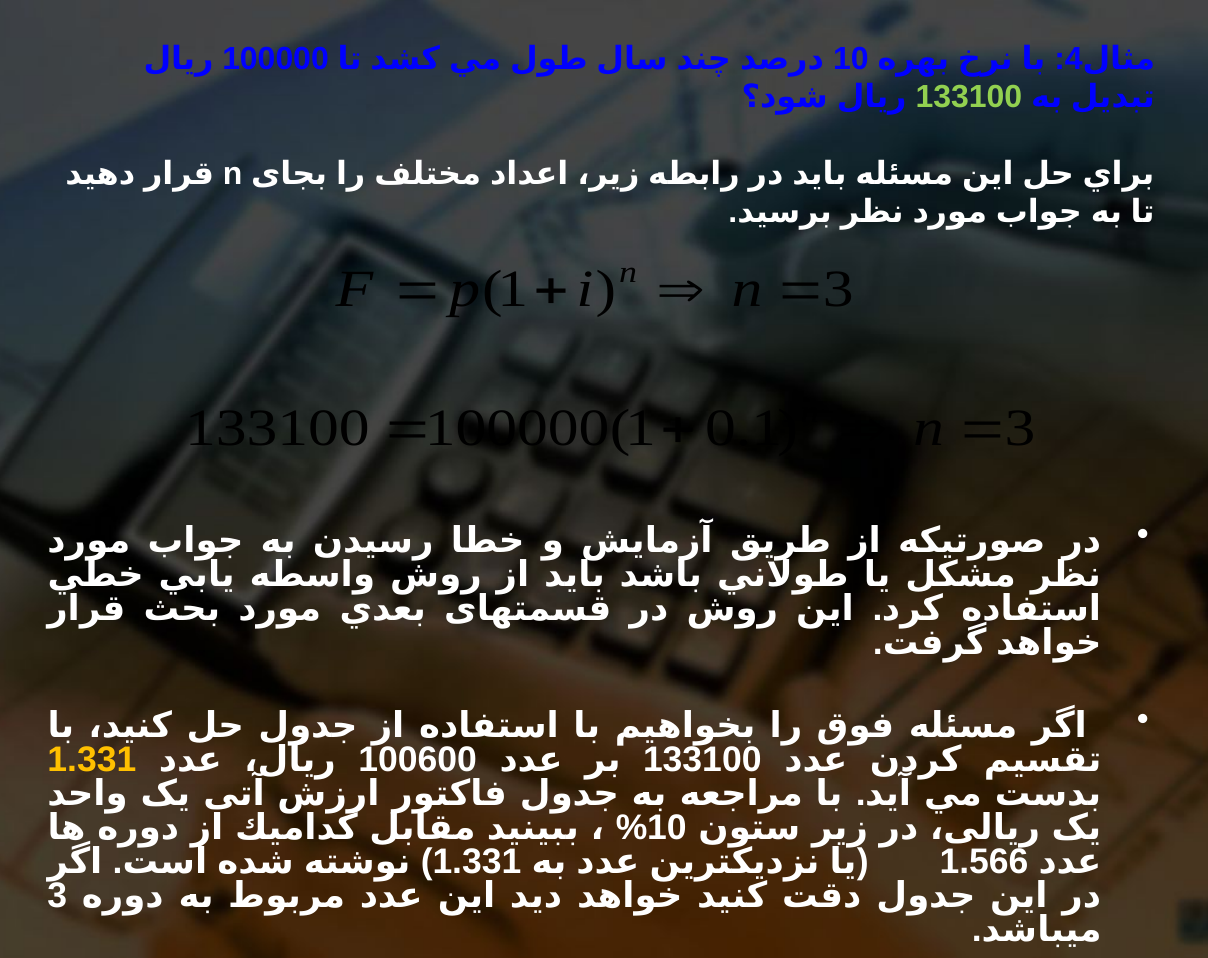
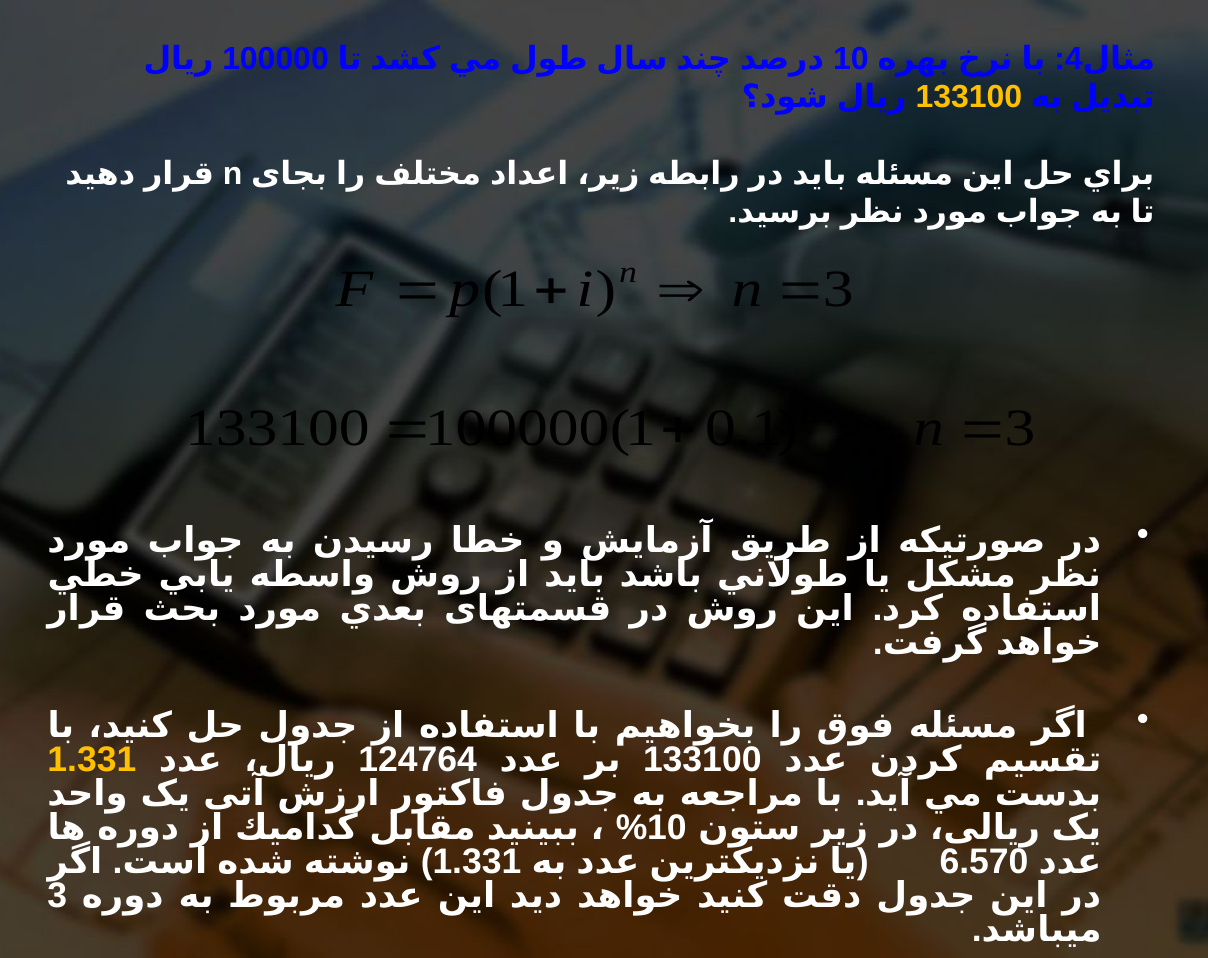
133100 colour: light green -> yellow (969, 97)
100600: 100600 -> 124764 (418, 760)
1.566: 1.566 -> 6.570 (984, 863)
